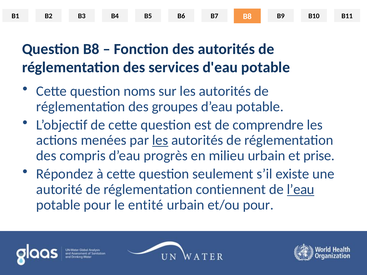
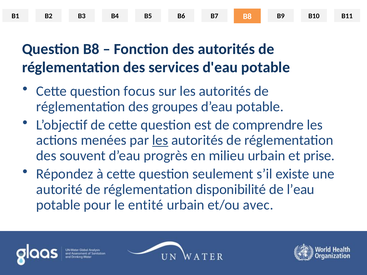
noms: noms -> focus (139, 91)
compris: compris -> souvent (83, 156)
contiennent: contiennent -> disponibilité (231, 190)
l’eau underline: present -> none (301, 190)
et/ou pour: pour -> avec (258, 205)
